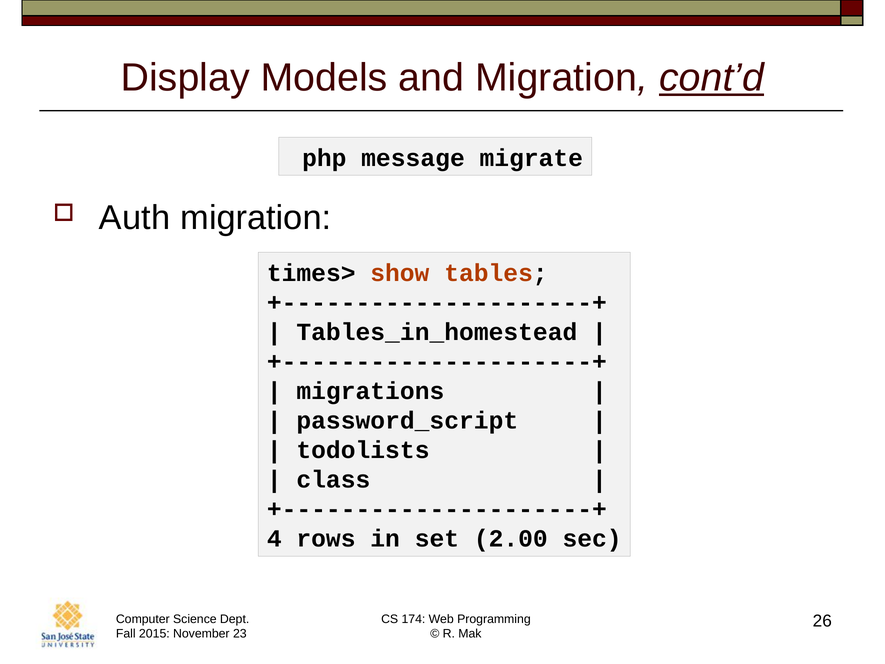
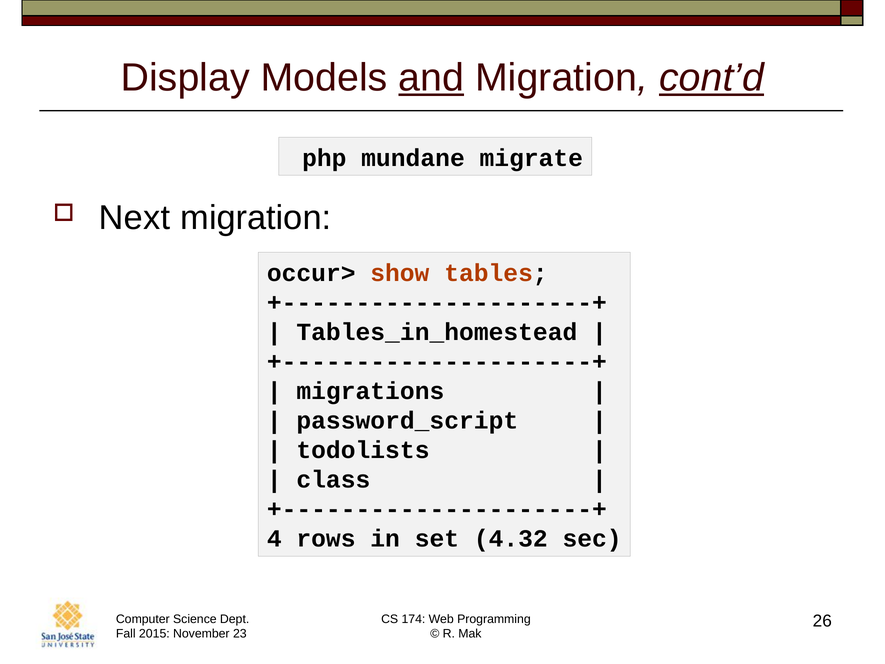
and underline: none -> present (431, 78)
message: message -> mundane (413, 158)
Auth: Auth -> Next (135, 218)
times>: times> -> occur> (311, 273)
2.00: 2.00 -> 4.32 (511, 539)
